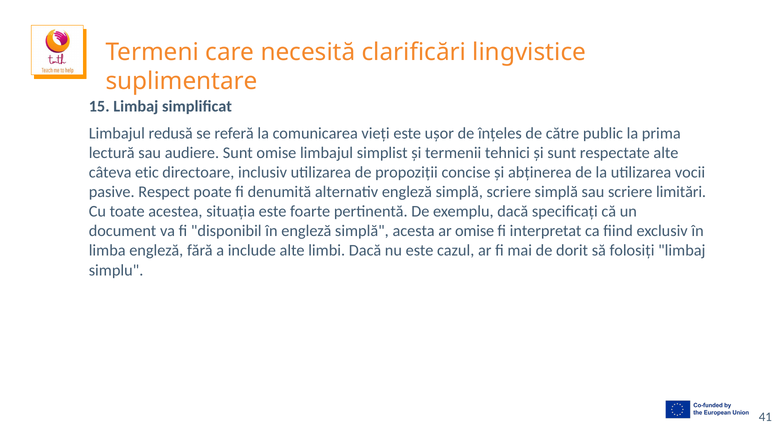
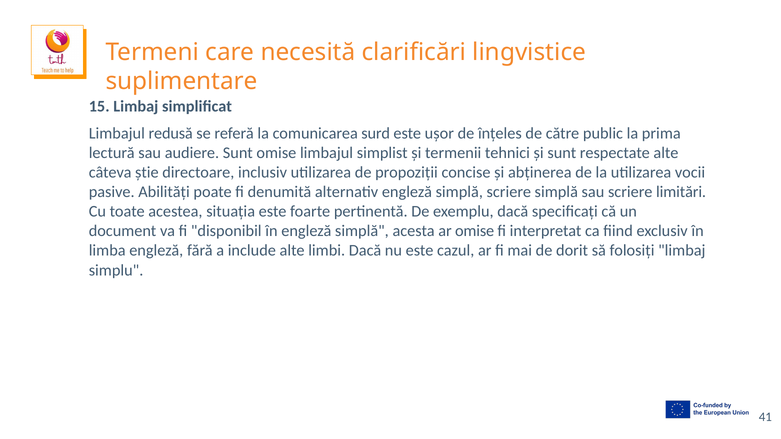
vieți: vieți -> surd (376, 133)
etic: etic -> știe (147, 173)
Respect: Respect -> Abilități (164, 192)
